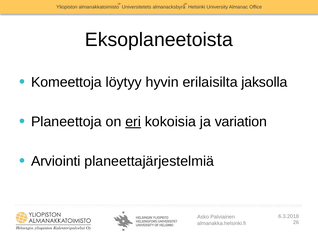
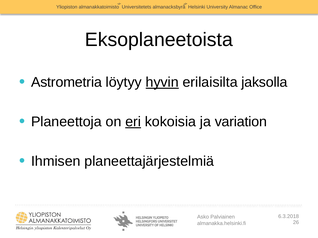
Komeettoja: Komeettoja -> Astrometria (66, 82)
hyvin underline: none -> present (162, 82)
Arviointi: Arviointi -> Ihmisen (56, 162)
